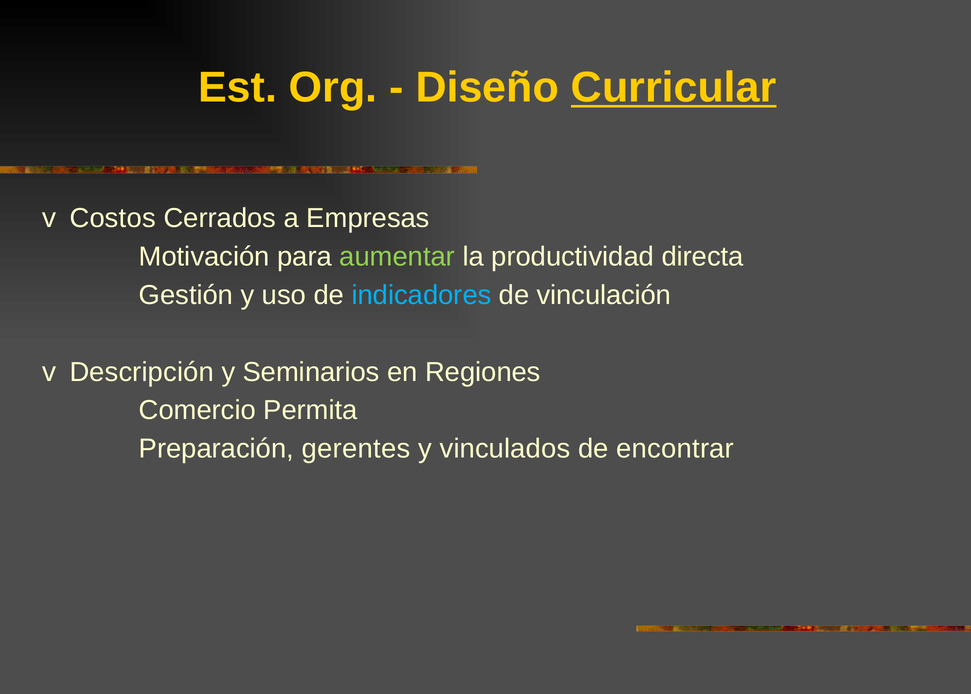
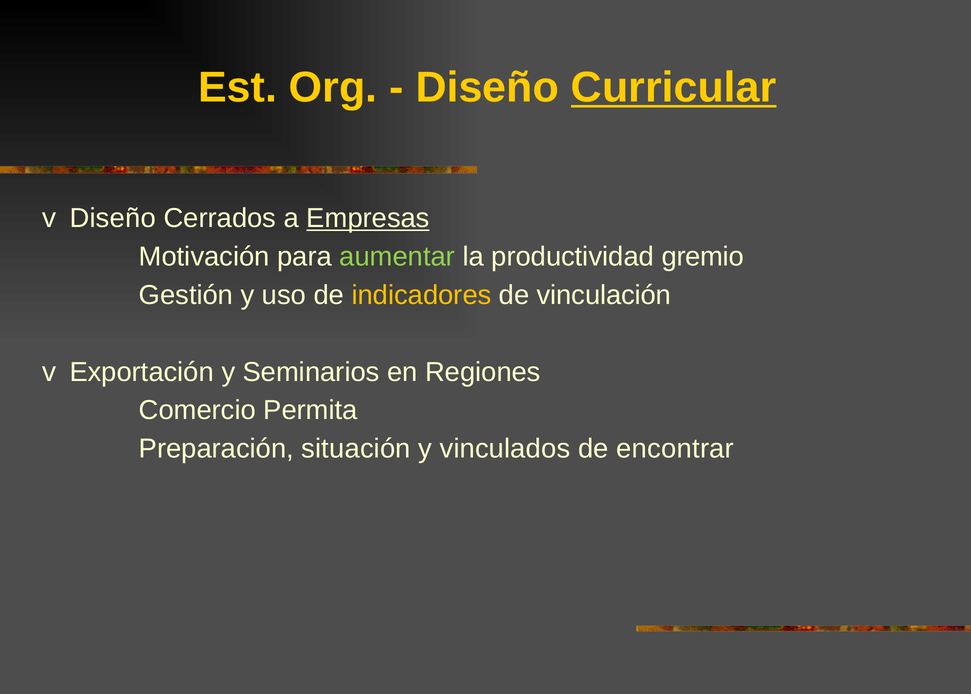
v Costos: Costos -> Diseño (113, 218)
Empresas underline: none -> present (368, 218)
directa: directa -> gremio (703, 257)
indicadores colour: light blue -> yellow (422, 295)
Descripción: Descripción -> Exportación (142, 372)
gerentes: gerentes -> situación (356, 449)
